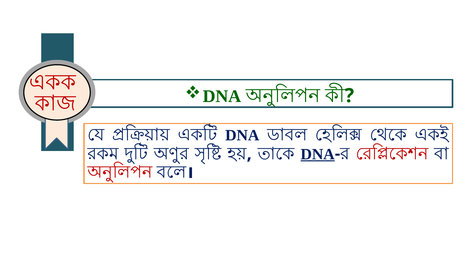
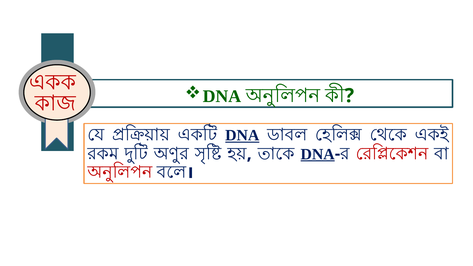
DNA underline: none -> present (242, 135)
